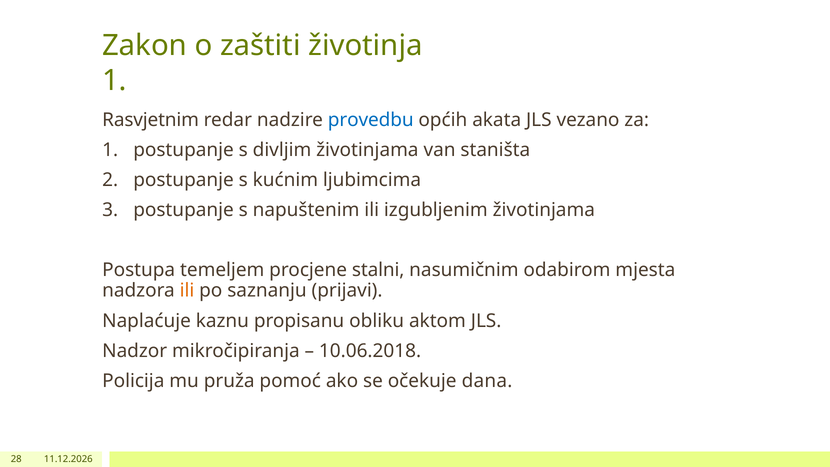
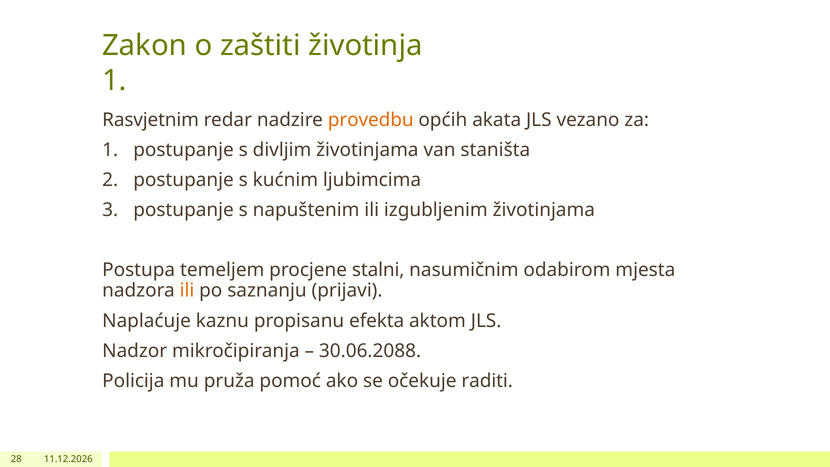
provedbu colour: blue -> orange (371, 120)
obliku: obliku -> efekta (377, 321)
10.06.2018: 10.06.2018 -> 30.06.2088 (370, 351)
dana: dana -> raditi (487, 381)
